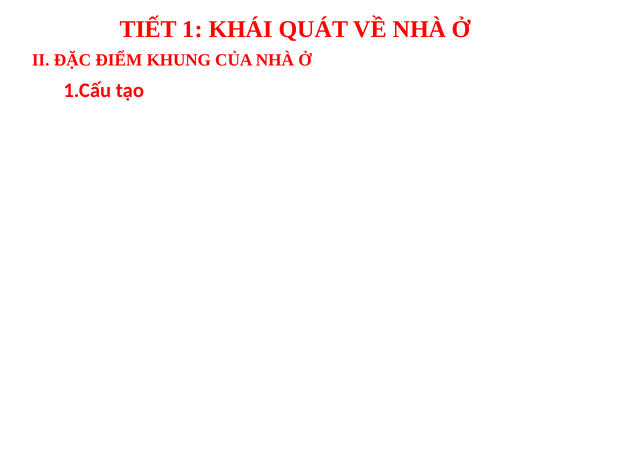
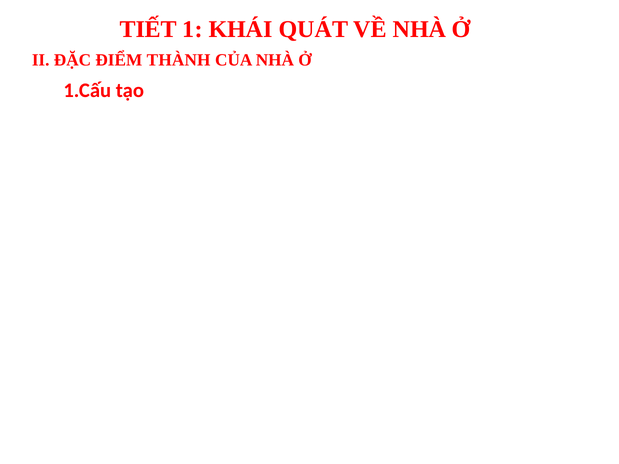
KHUNG: KHUNG -> THÀNH (179, 60)
